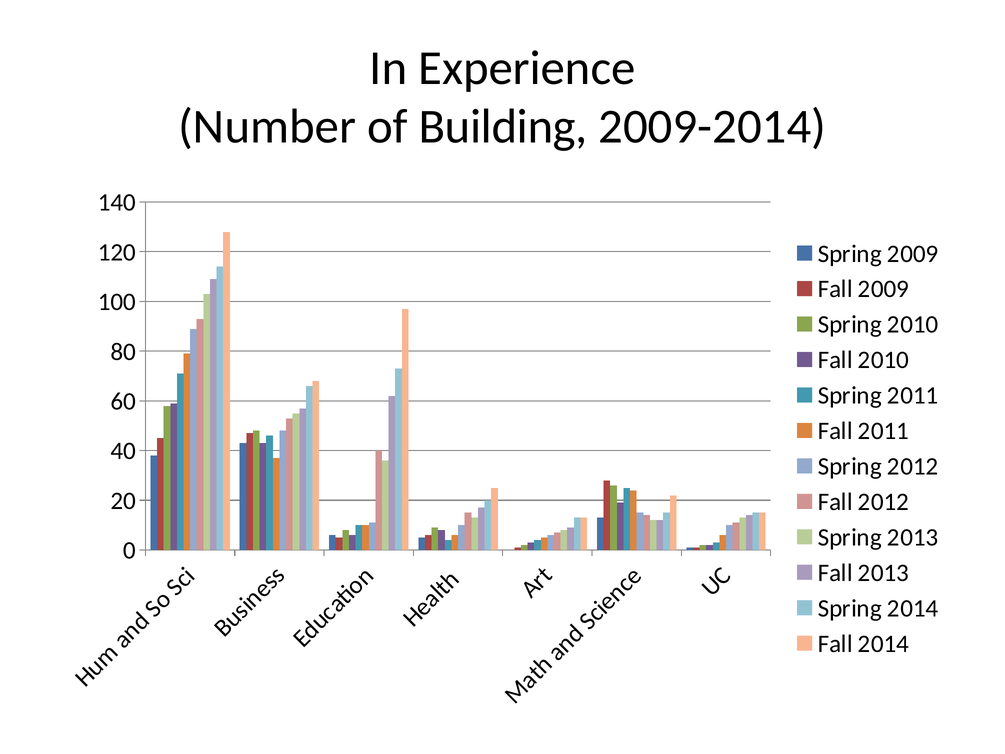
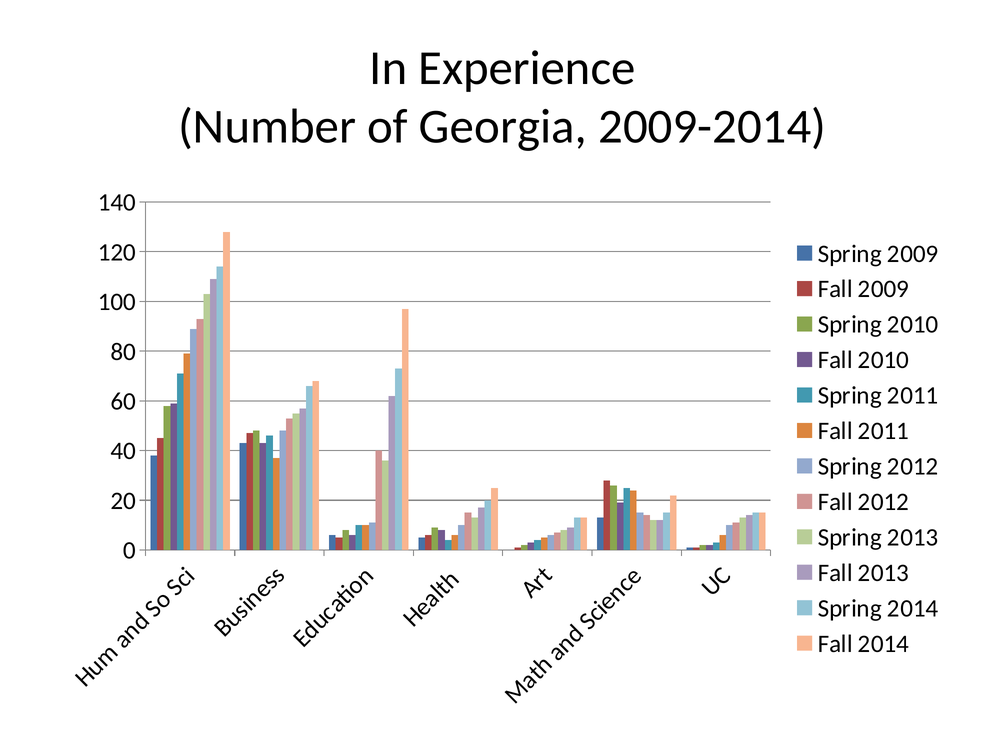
Building: Building -> Georgia (503, 127)
